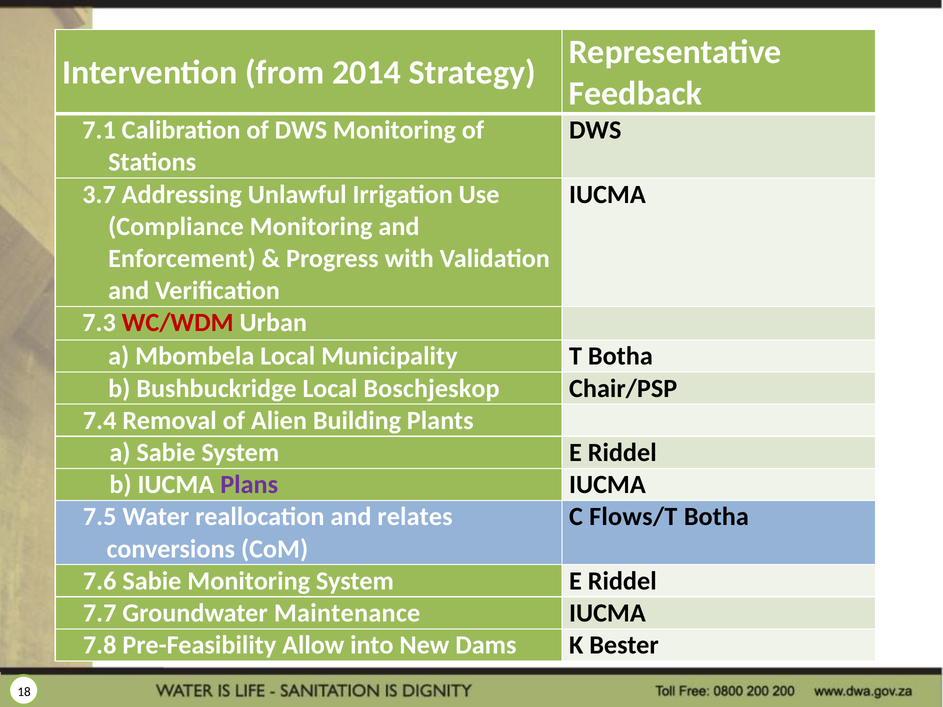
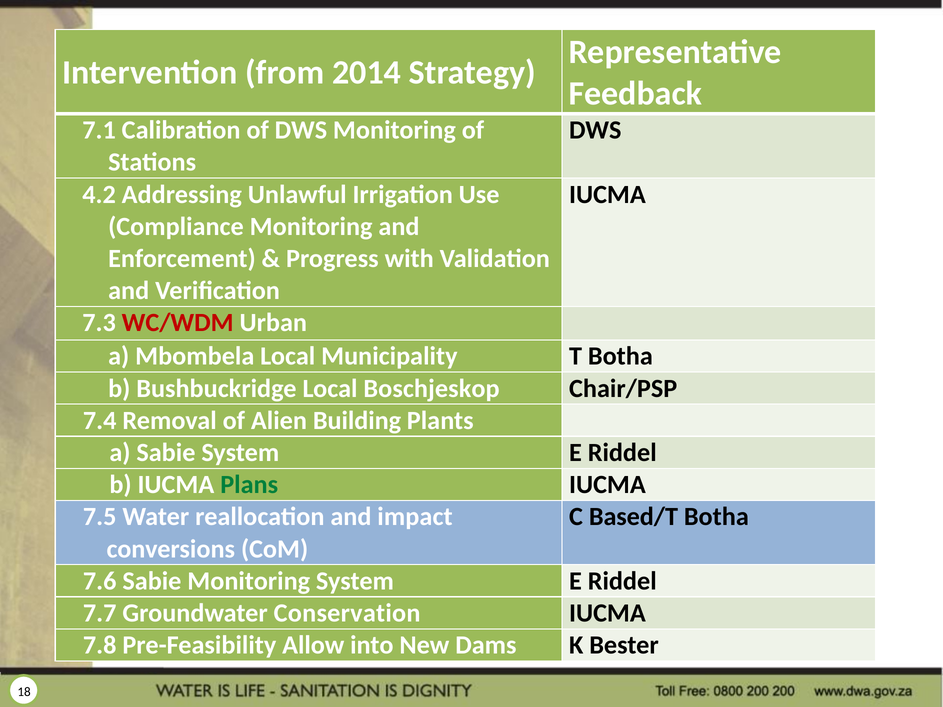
3.7: 3.7 -> 4.2 (99, 194)
Plans colour: purple -> green (249, 485)
relates: relates -> impact (415, 517)
Flows/T: Flows/T -> Based/T (633, 517)
Maintenance: Maintenance -> Conservation (347, 613)
